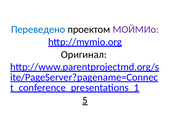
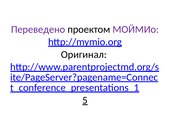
Переведено colour: blue -> purple (38, 30)
